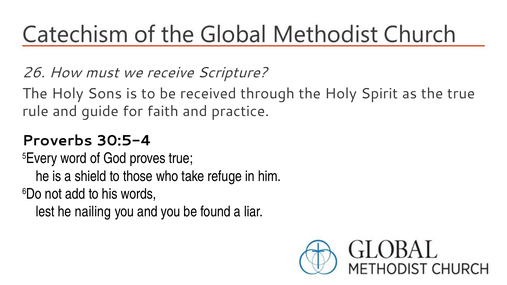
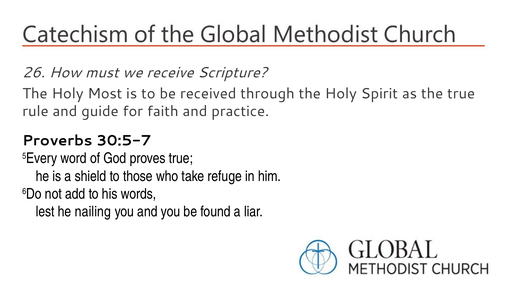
Sons: Sons -> Most (105, 94)
30:5-4: 30:5-4 -> 30:5-7 (124, 141)
